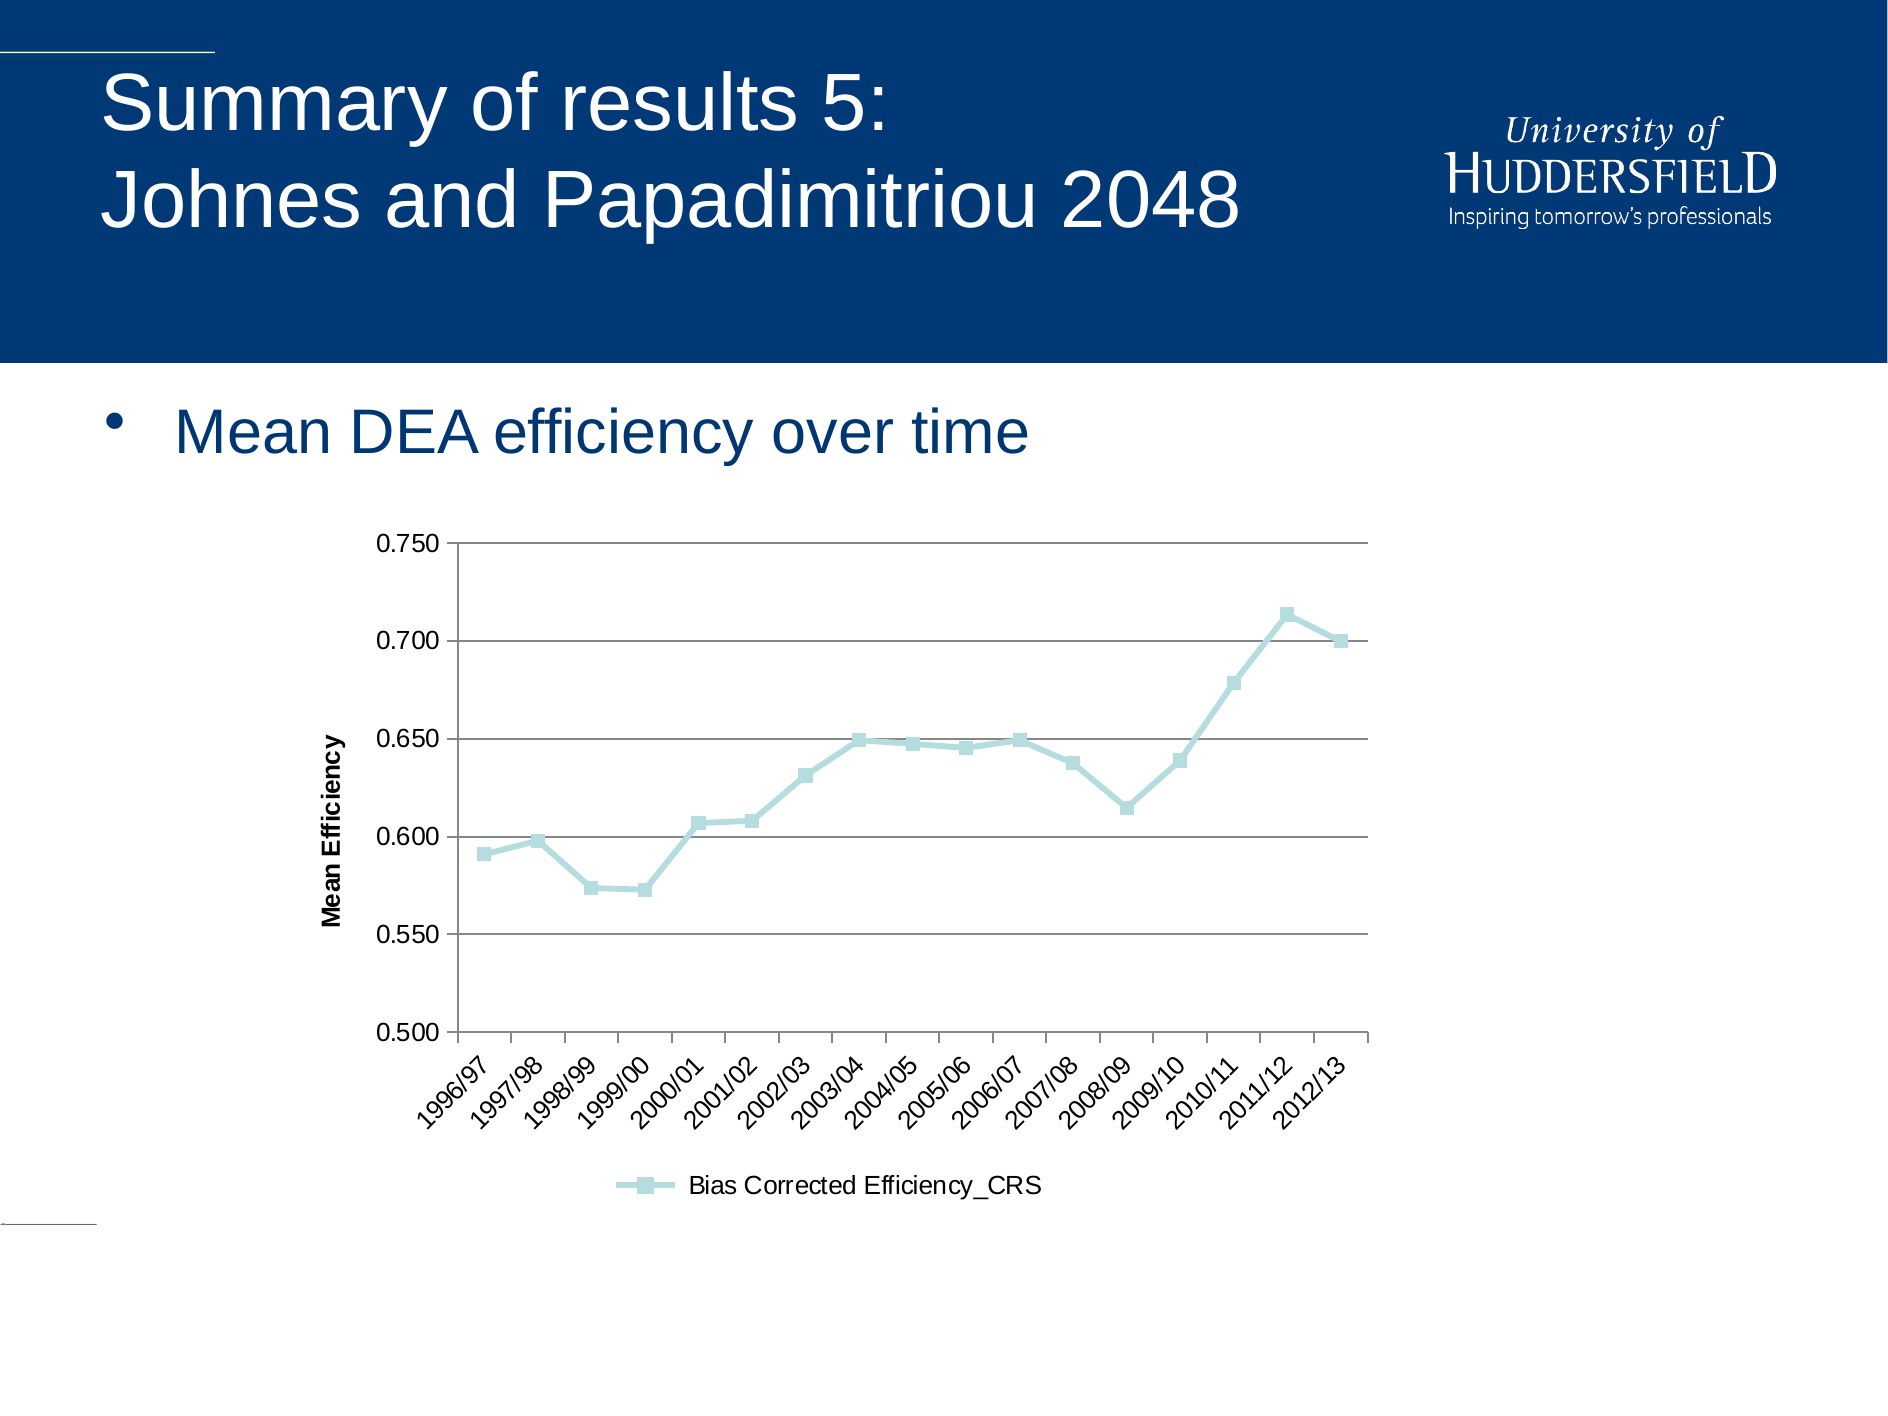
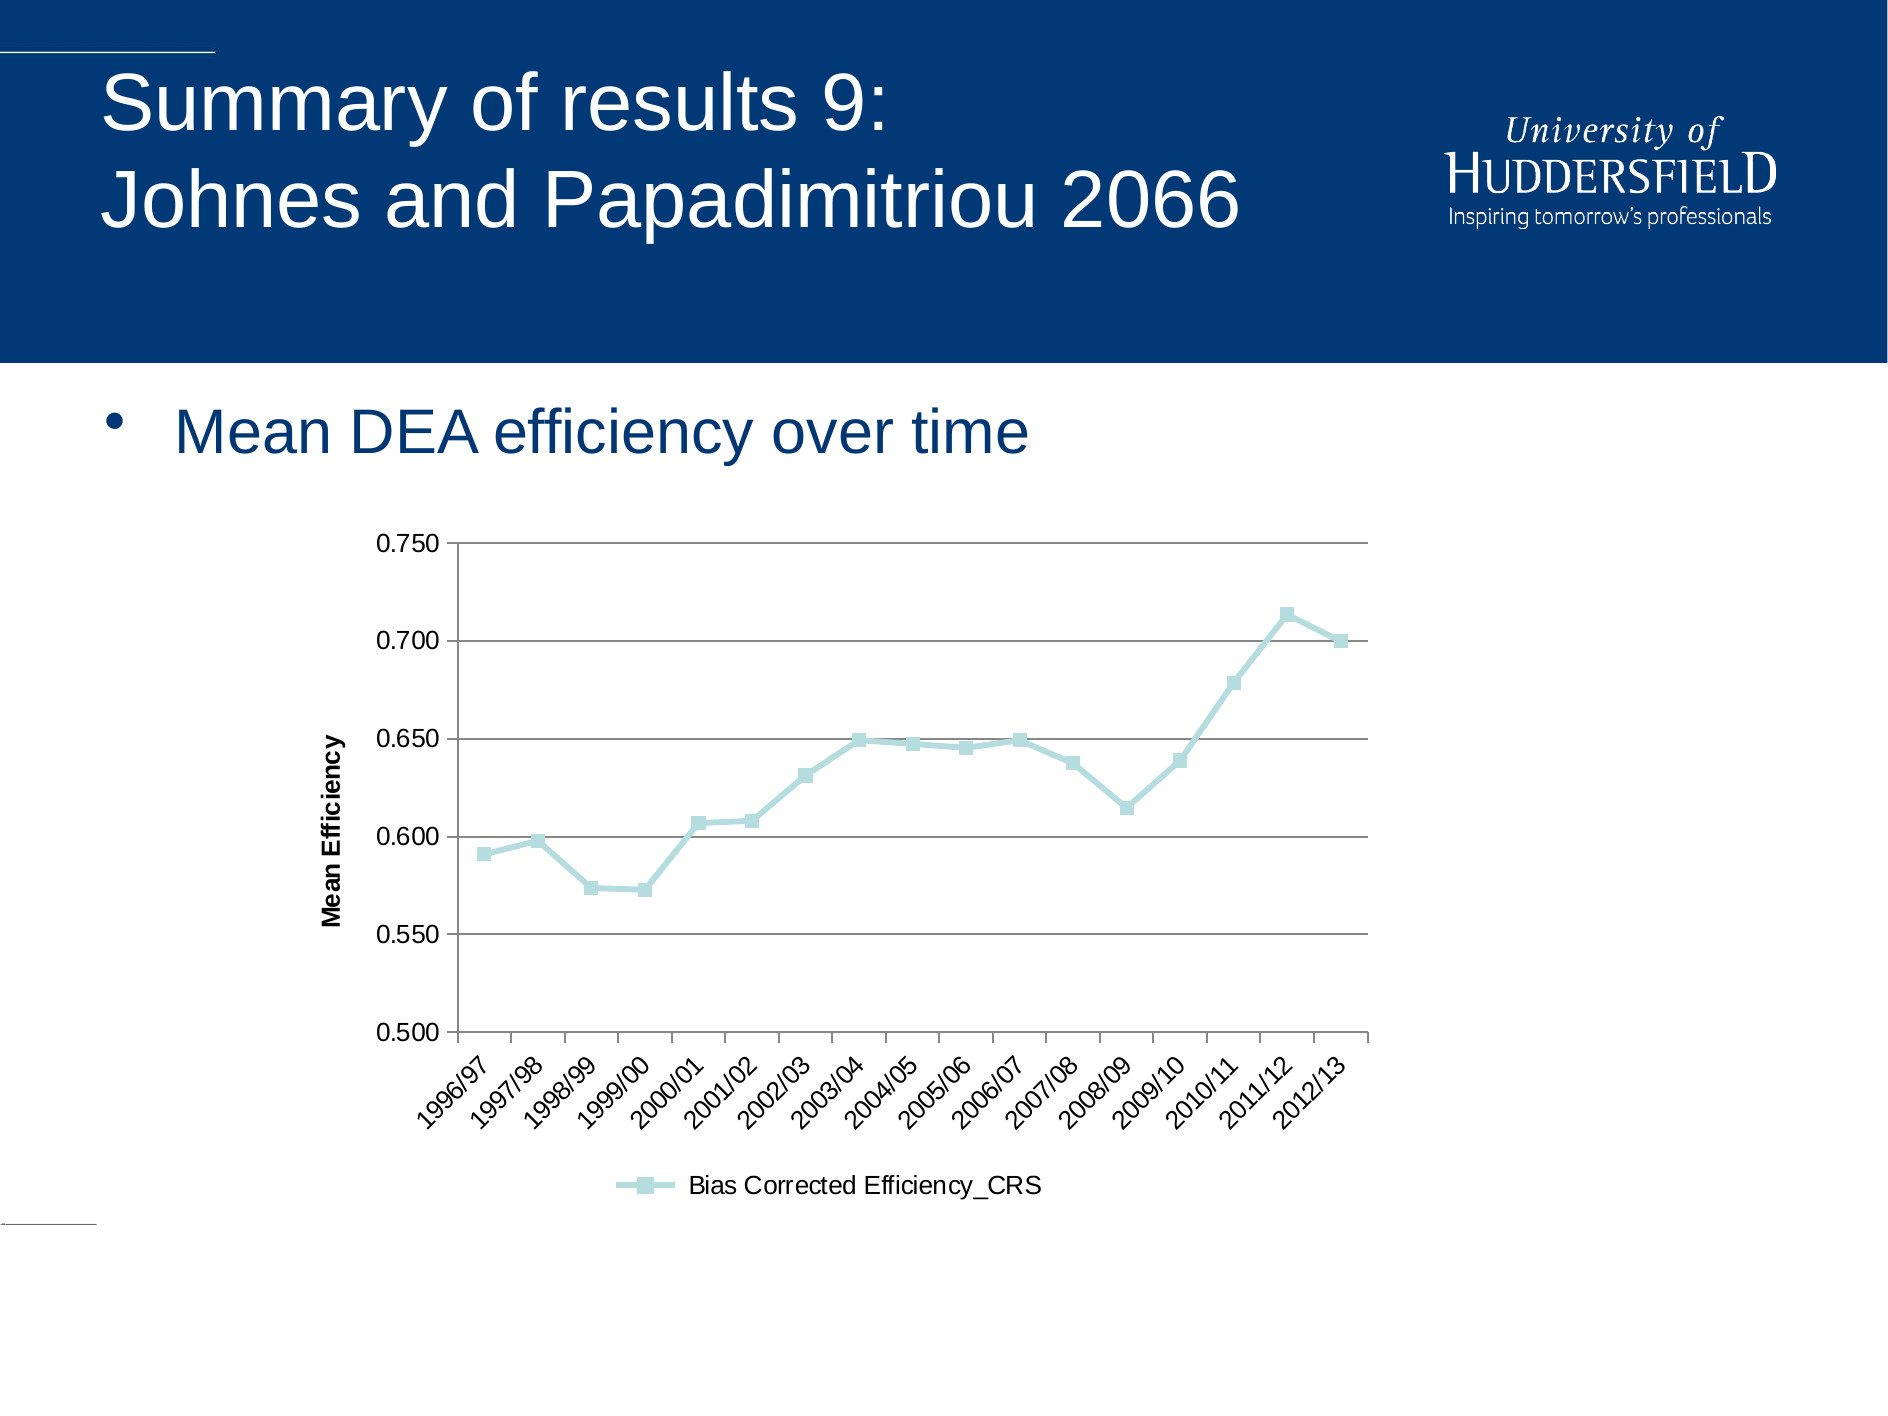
results 5: 5 -> 9 (856, 103)
2048: 2048 -> 2066 (1151, 201)
